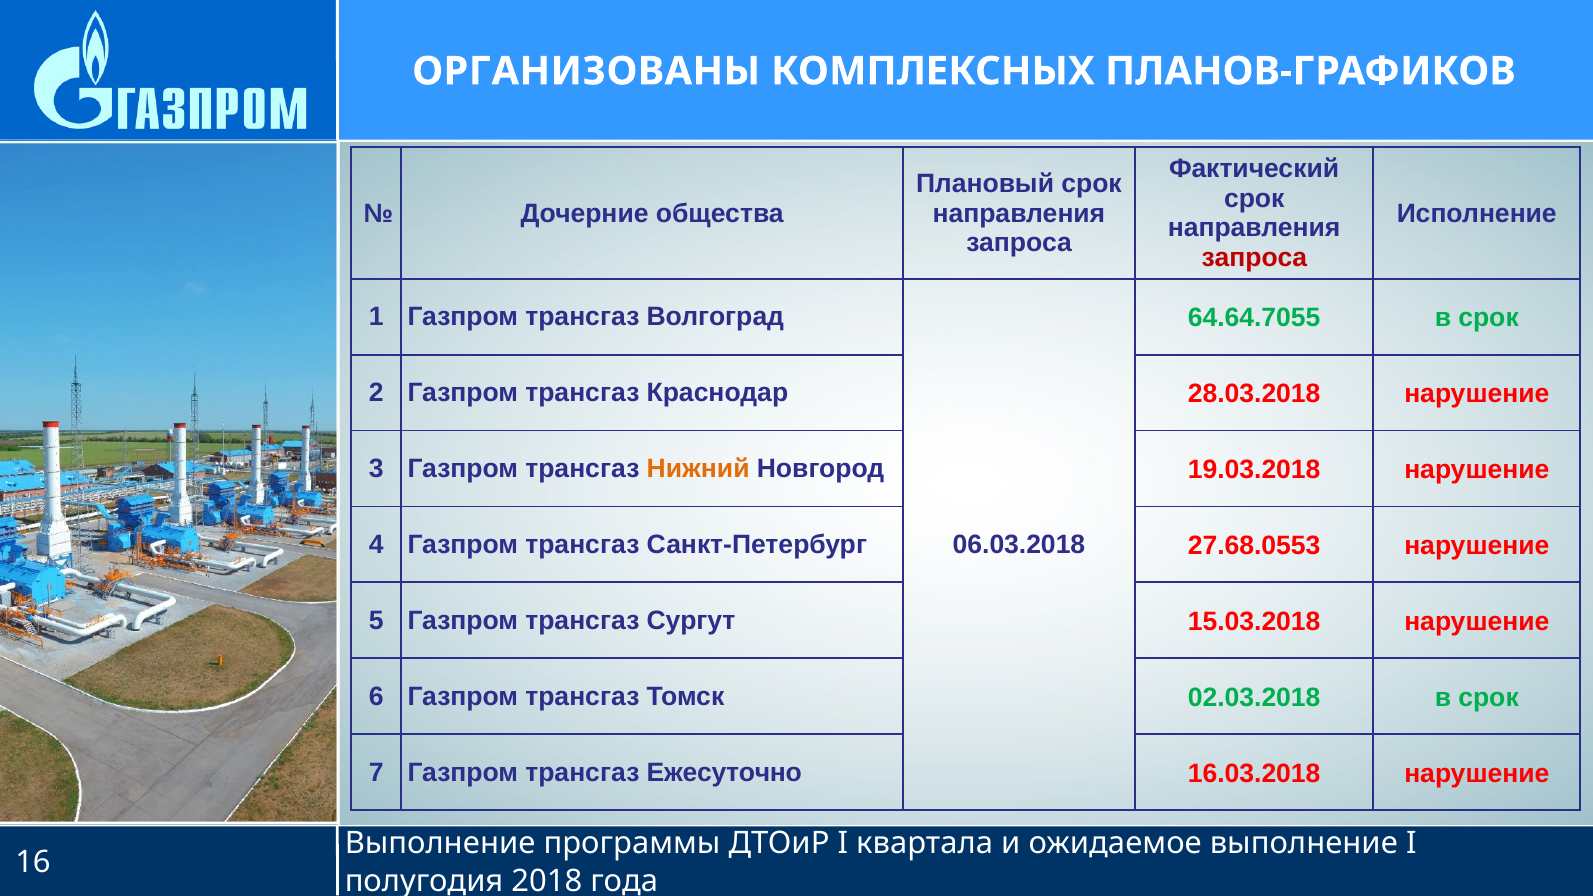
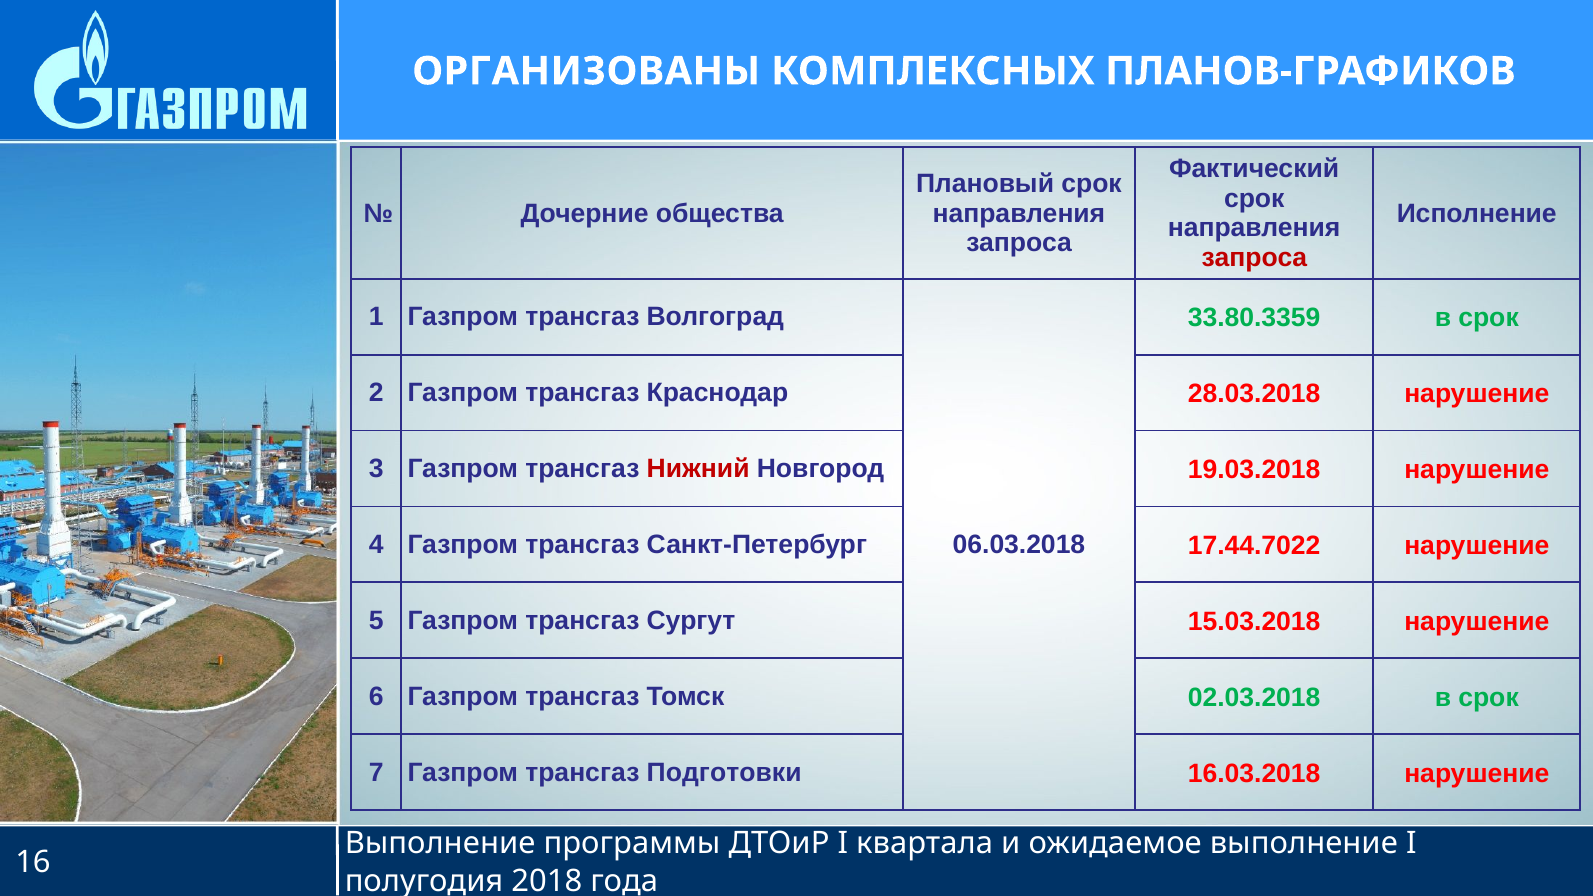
64.64.7055: 64.64.7055 -> 33.80.3359 (1254, 318)
Нижний colour: orange -> red (698, 469)
27.68.0553: 27.68.0553 -> 17.44.7022 (1254, 546)
Ежесуточно: Ежесуточно -> Подготовки (724, 773)
